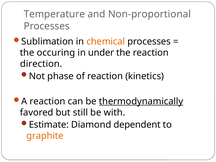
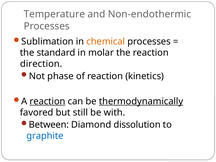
Non-proportional: Non-proportional -> Non-endothermic (150, 14)
occuring: occuring -> standard (56, 53)
under: under -> molar (101, 53)
reaction underline: none -> present (48, 101)
Estimate: Estimate -> Between (49, 125)
dependent: dependent -> dissolution (137, 125)
graphite colour: orange -> blue (45, 136)
